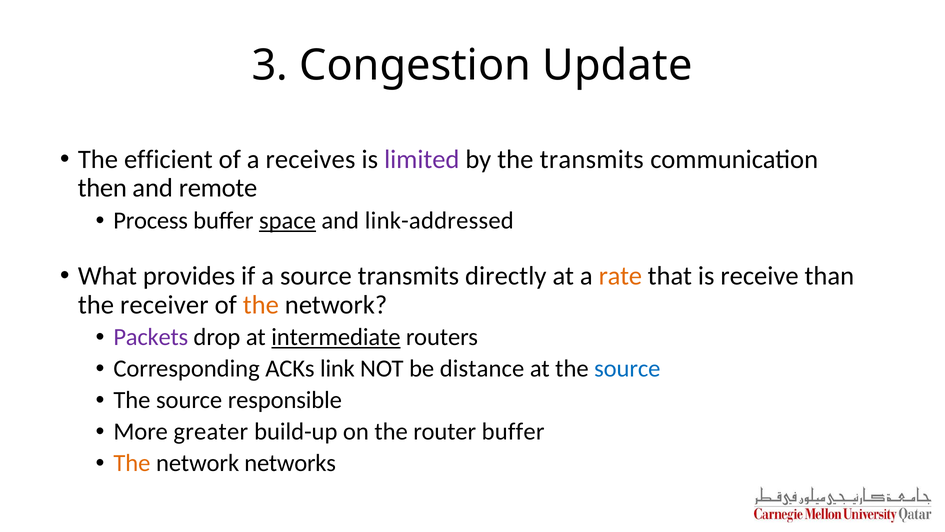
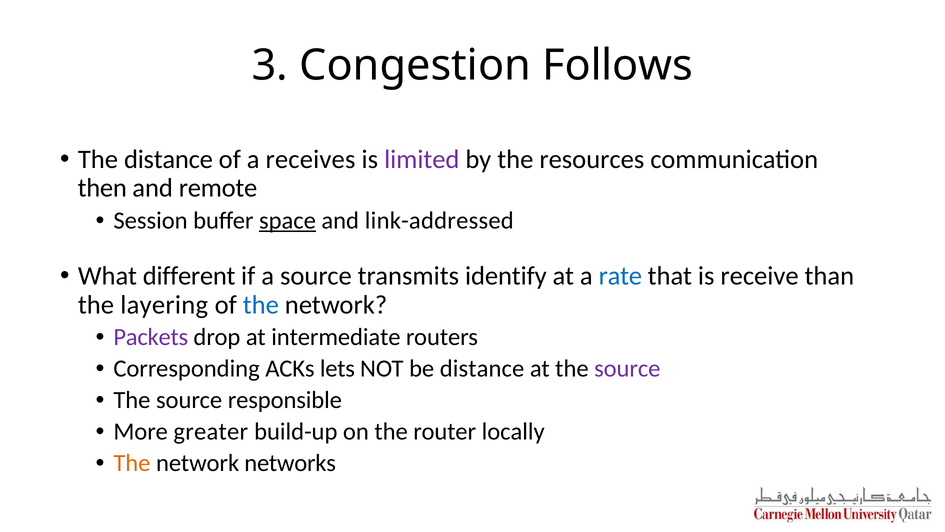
Update: Update -> Follows (618, 65)
The efficient: efficient -> distance (168, 159)
the transmits: transmits -> resources (592, 159)
Process: Process -> Session (151, 221)
provides: provides -> different (189, 276)
directly: directly -> identify (506, 276)
rate colour: orange -> blue (620, 276)
receiver: receiver -> layering (164, 304)
the colour: orange -> blue (261, 304)
intermediate underline: present -> none (336, 337)
link: link -> lets (337, 369)
source colour: blue -> purple (627, 369)
router buffer: buffer -> locally (513, 431)
